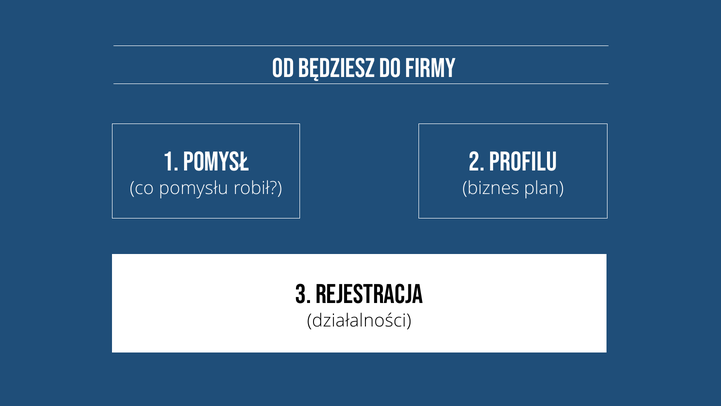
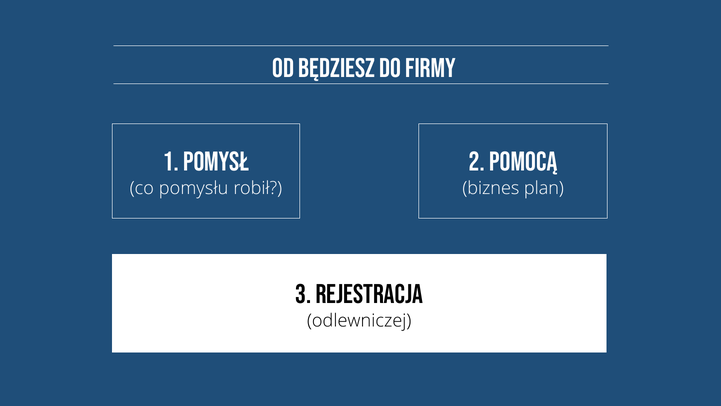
profilu: profilu -> pomocą (523, 162)
działalności: działalności -> odlewniczej (359, 320)
